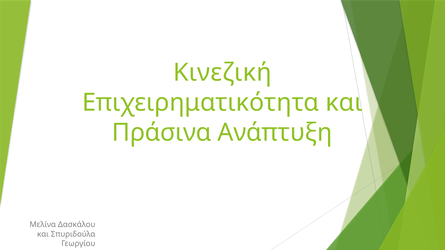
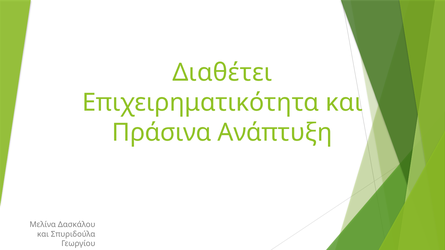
Κινεζική: Κινεζική -> Διαθέτει (222, 73)
